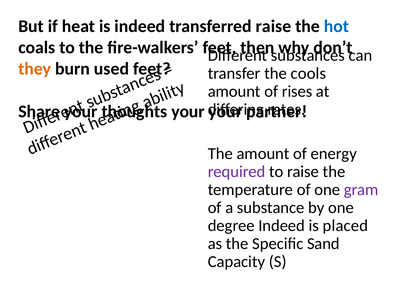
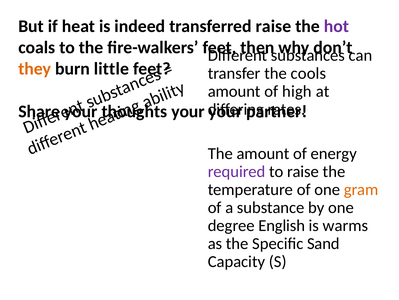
hot colour: blue -> purple (336, 26)
used: used -> little (111, 69)
rises: rises -> high (297, 91)
gram colour: purple -> orange (361, 189)
degree Indeed: Indeed -> English (282, 225)
placed: placed -> warms (345, 225)
